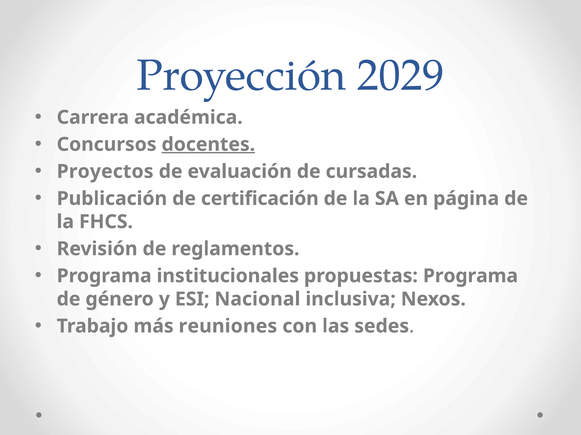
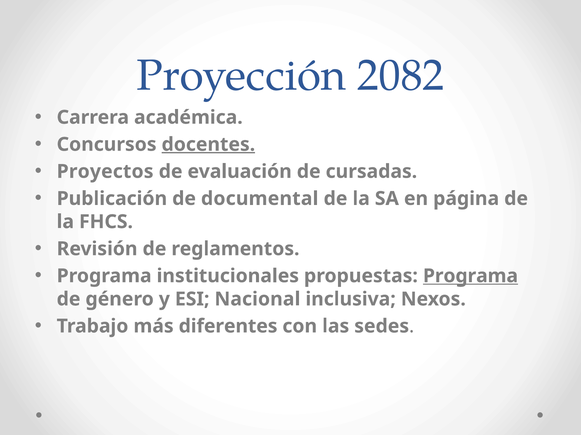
2029: 2029 -> 2082 (401, 76)
certificación: certificación -> documental (260, 199)
Programa underline: none -> present (470, 276)
reuniones: reuniones -> diferentes (228, 327)
